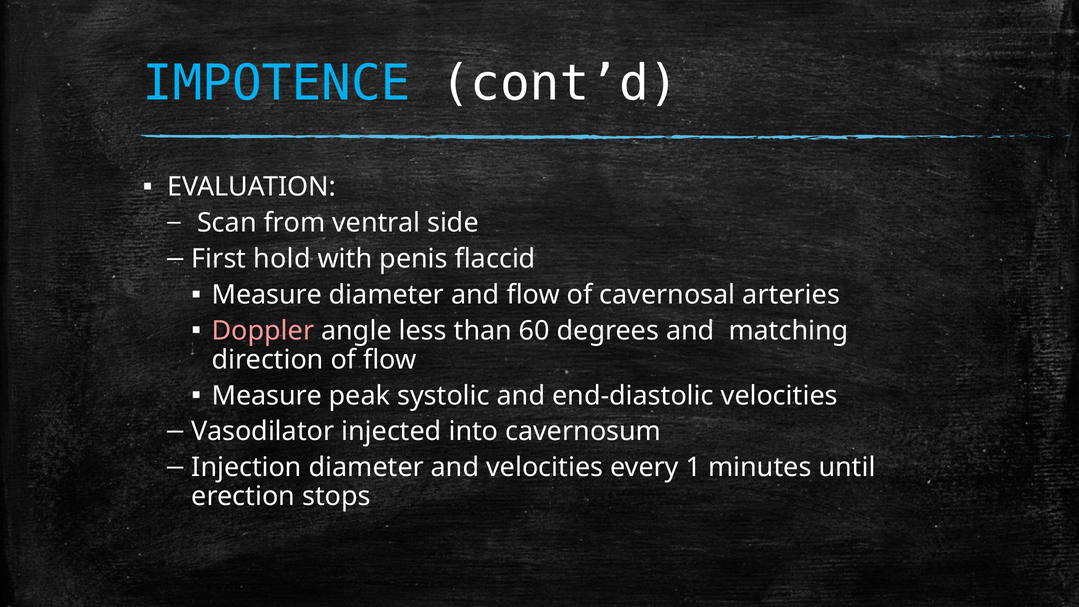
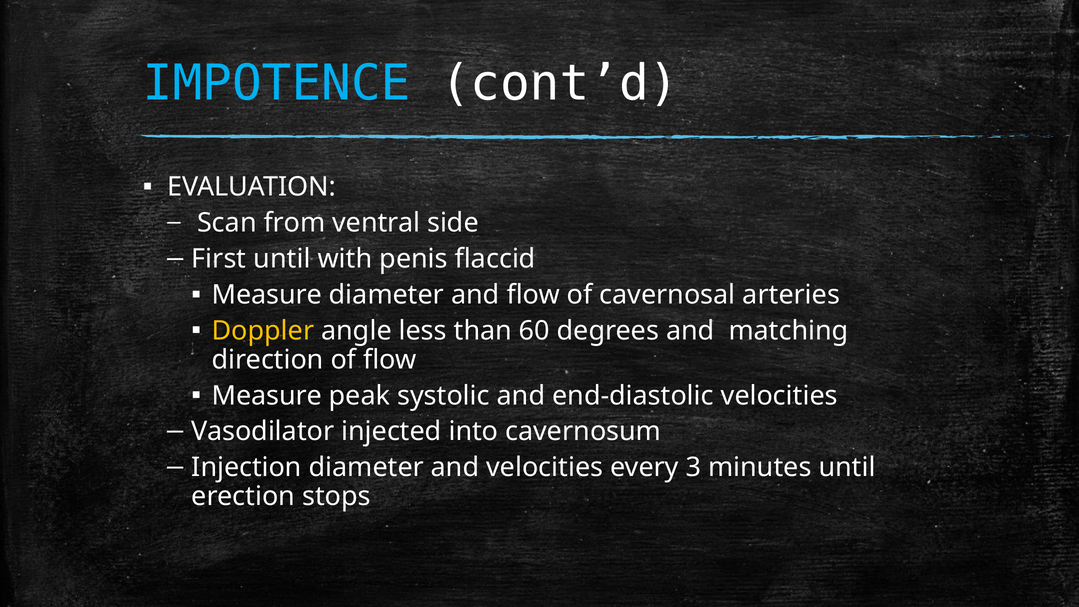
First hold: hold -> until (282, 259)
Doppler colour: pink -> yellow (263, 331)
1: 1 -> 3 (693, 467)
